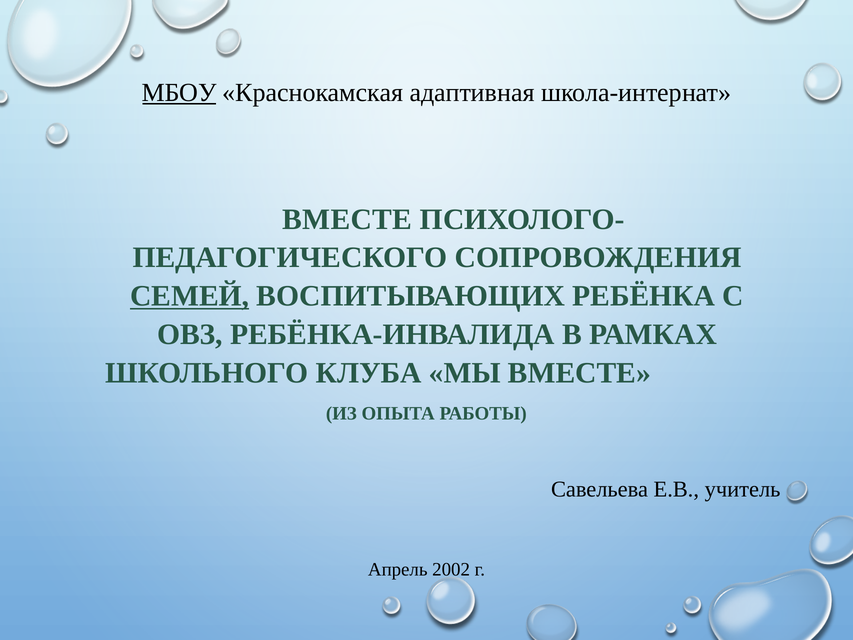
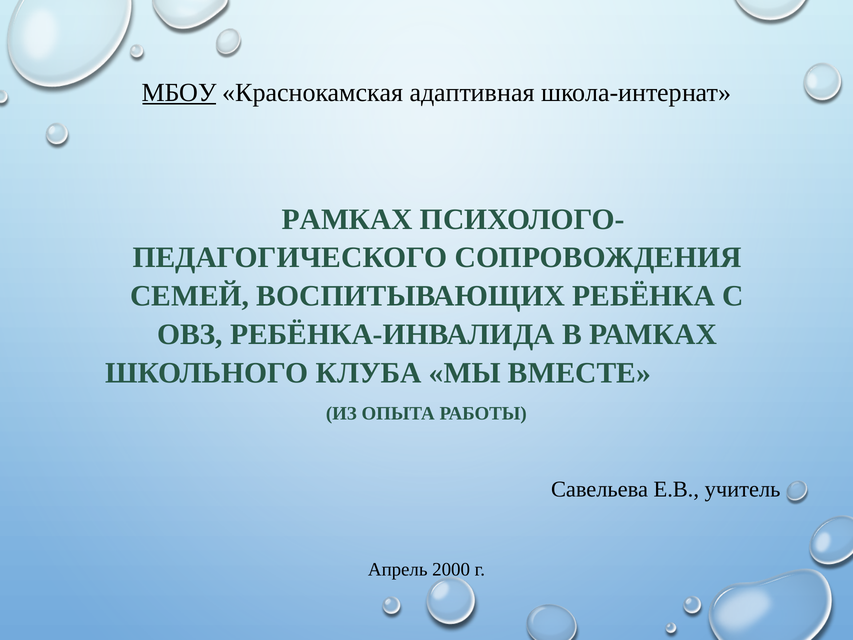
ВМЕСТЕ: ВМЕСТЕ -> РАМКАХ (347, 219)
СЕМЕЙ underline: present -> none (190, 296)
2002: 2002 -> 2000 (451, 569)
